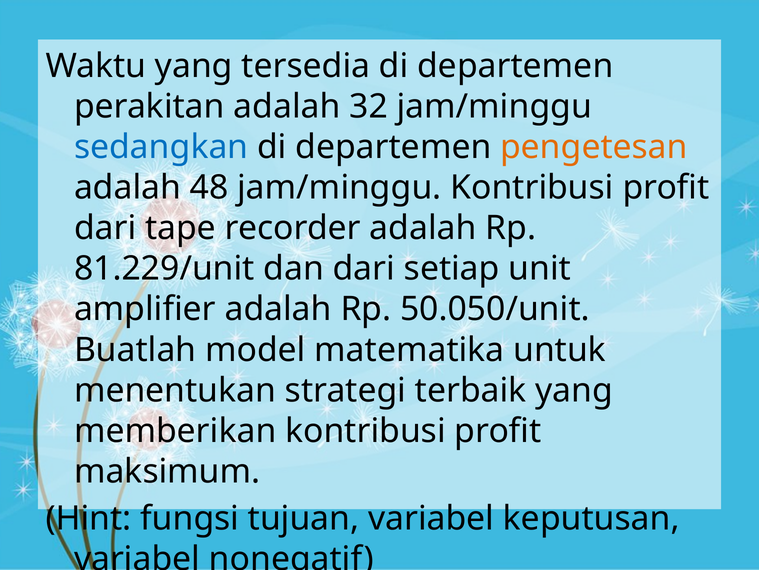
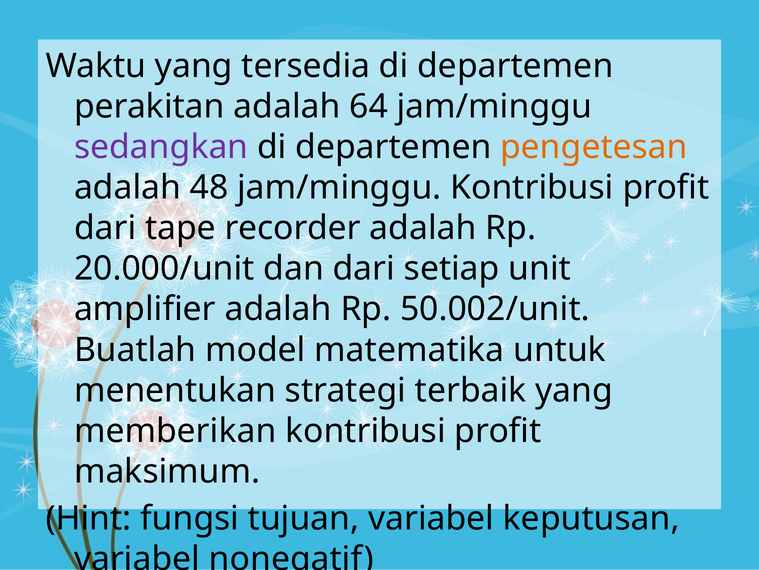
32: 32 -> 64 (369, 106)
sedangkan colour: blue -> purple (161, 147)
81.229/unit: 81.229/unit -> 20.000/unit (164, 268)
50.050/unit: 50.050/unit -> 50.002/unit (495, 309)
